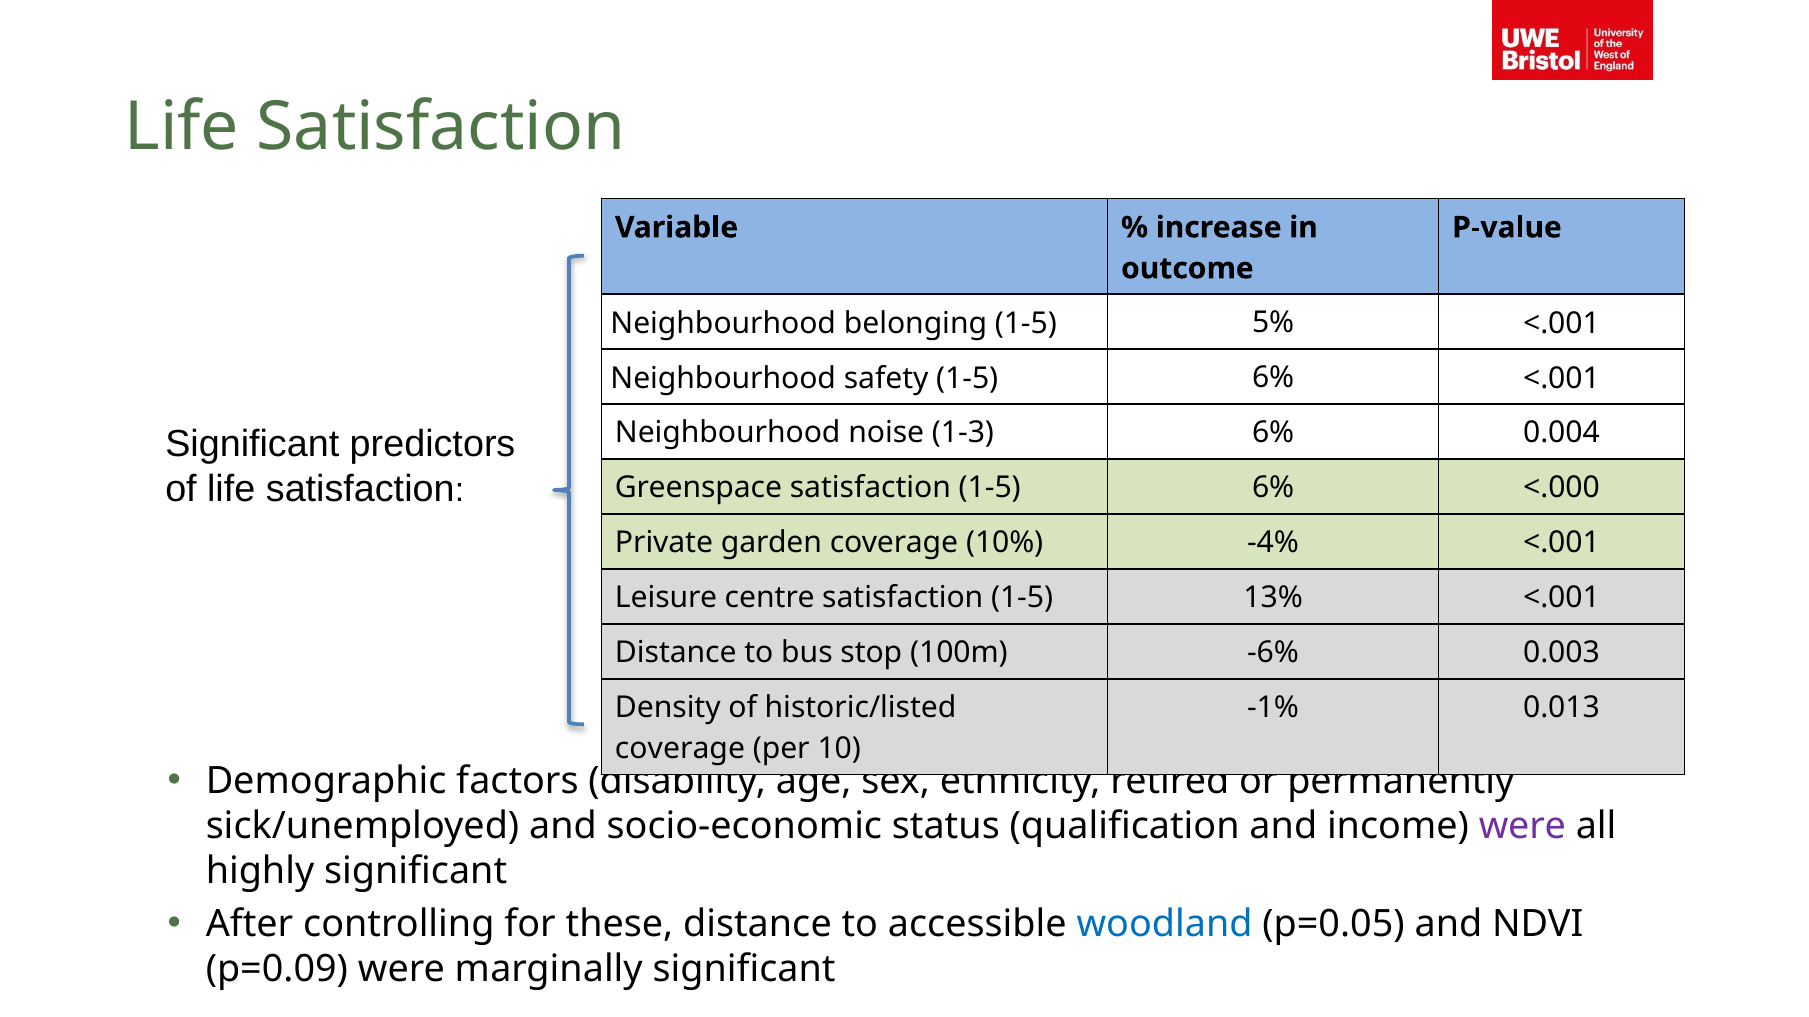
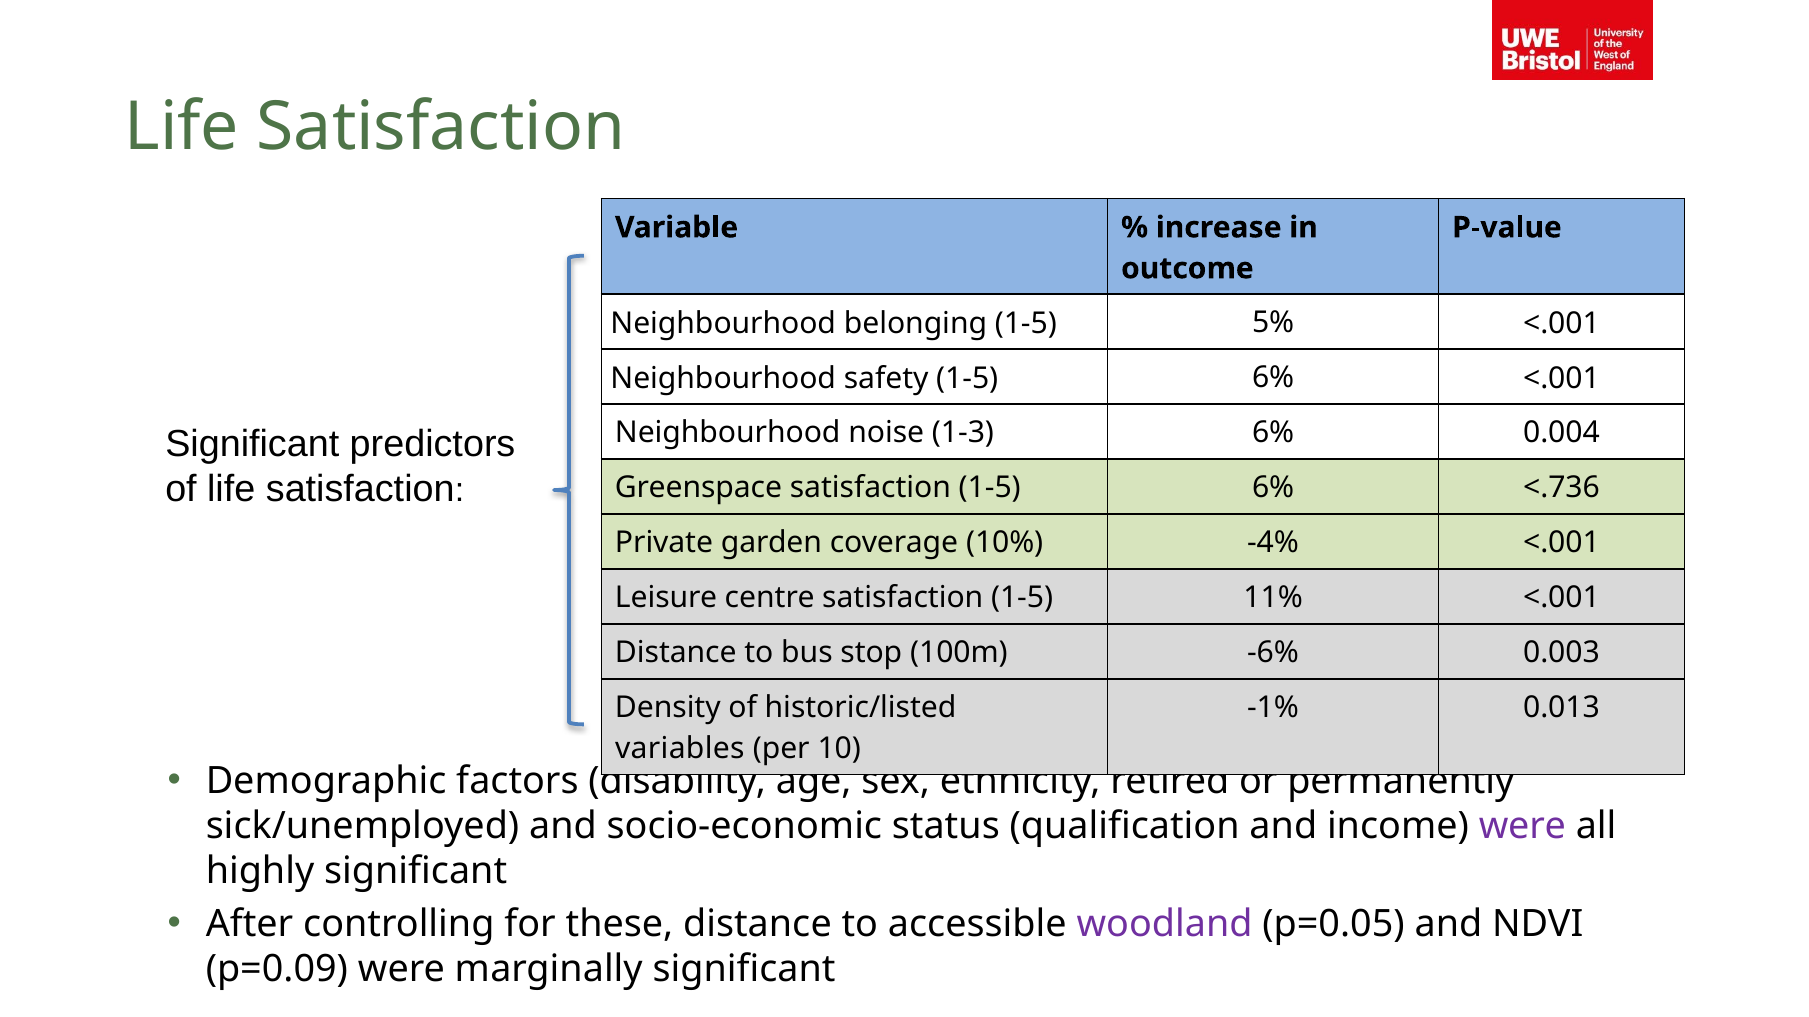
<.000: <.000 -> <.736 (1562, 488)
13%: 13% -> 11% (1273, 598)
coverage: coverage -> variables (680, 749)
woodland colour: blue -> purple (1165, 925)
